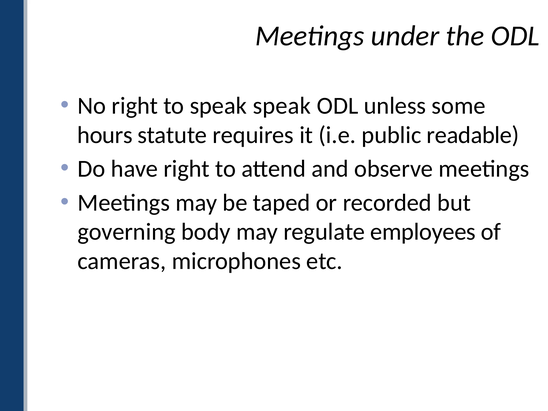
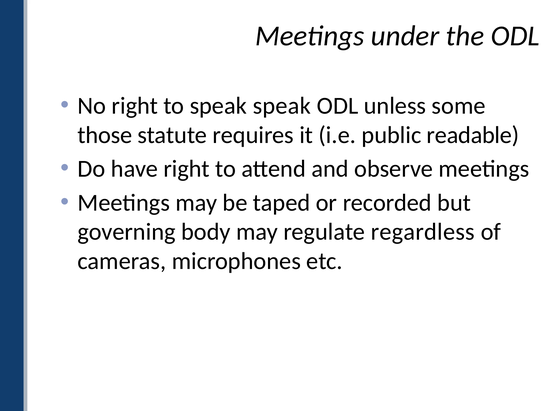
hours: hours -> those (105, 135)
employees: employees -> regardless (423, 232)
